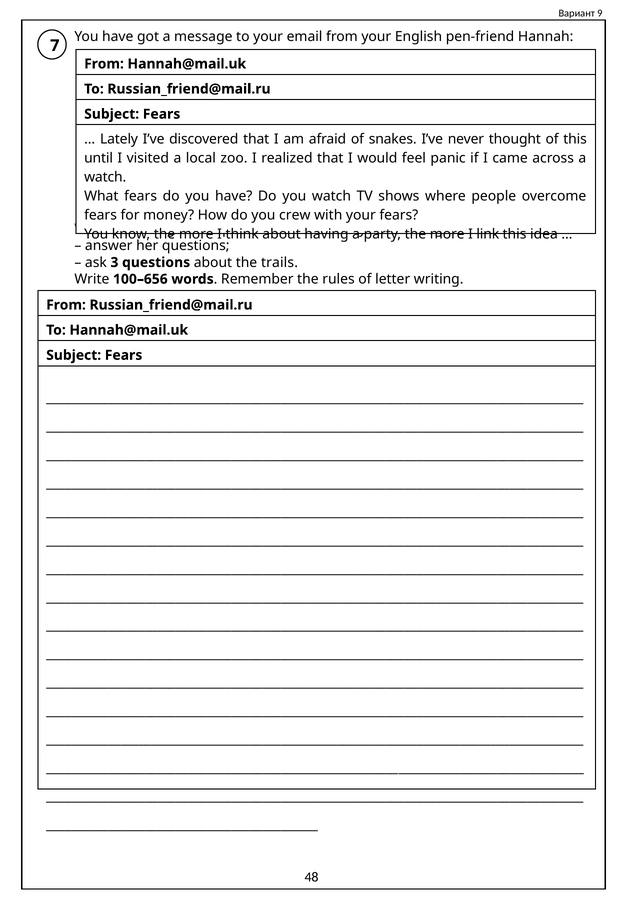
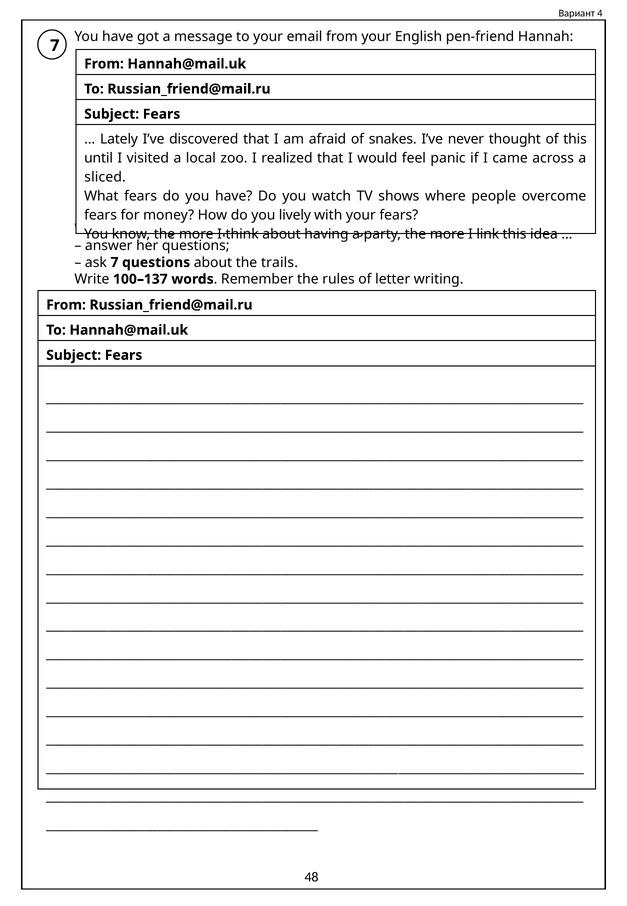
9: 9 -> 4 (600, 13)
watch: watch -> sliced (105, 177)
crew: crew -> lively (295, 215)
ask 3: 3 -> 7 (114, 262)
100–656: 100–656 -> 100–137 (140, 279)
